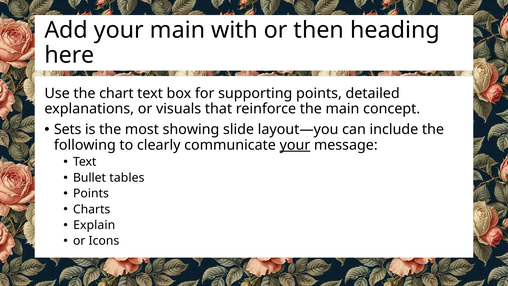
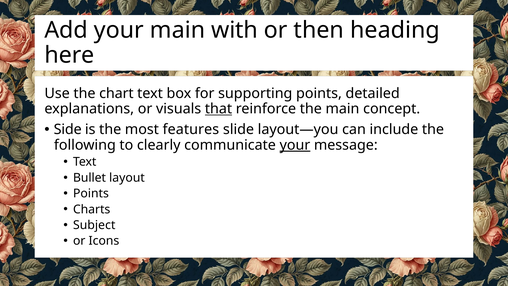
that underline: none -> present (218, 109)
Sets: Sets -> Side (68, 129)
showing: showing -> features (191, 129)
tables: tables -> layout (127, 178)
Explain: Explain -> Subject (94, 225)
